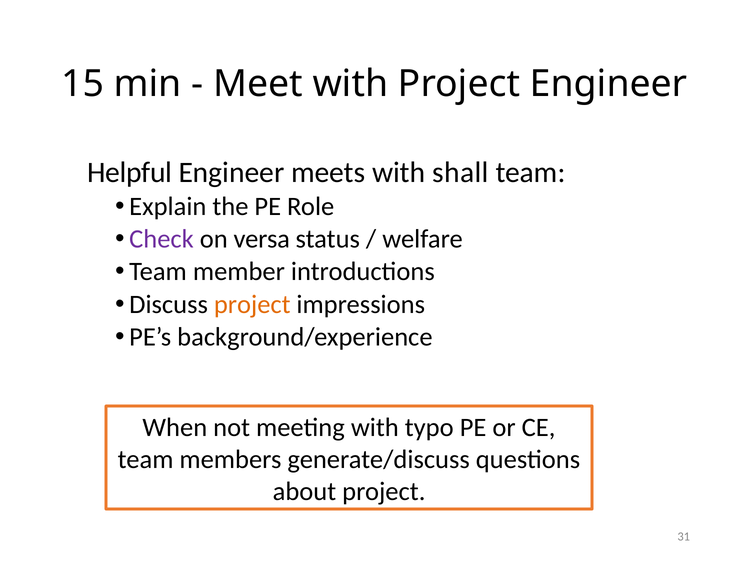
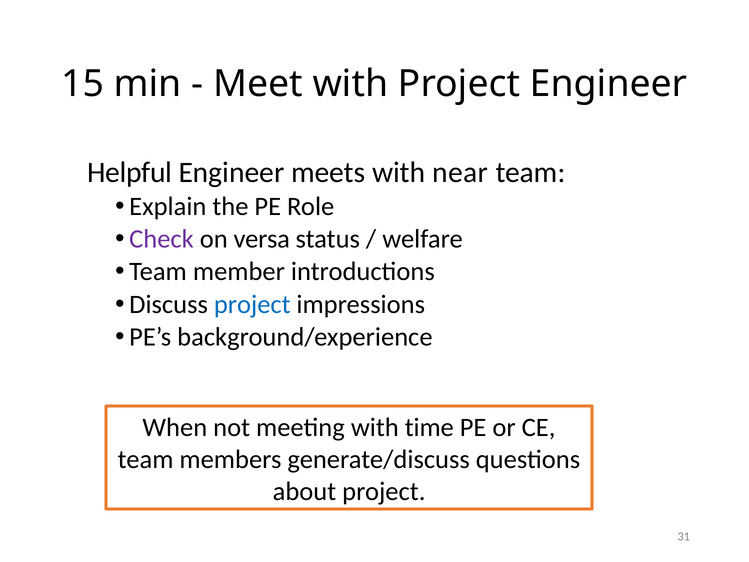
shall: shall -> near (460, 173)
project colour: orange -> blue (252, 304)
typo: typo -> time (429, 427)
